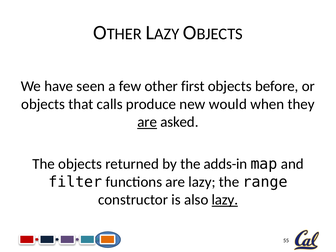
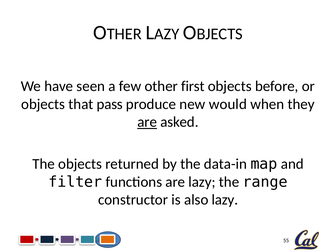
calls: calls -> pass (110, 104)
adds-in: adds-in -> data-in (225, 164)
lazy underline: present -> none (225, 200)
